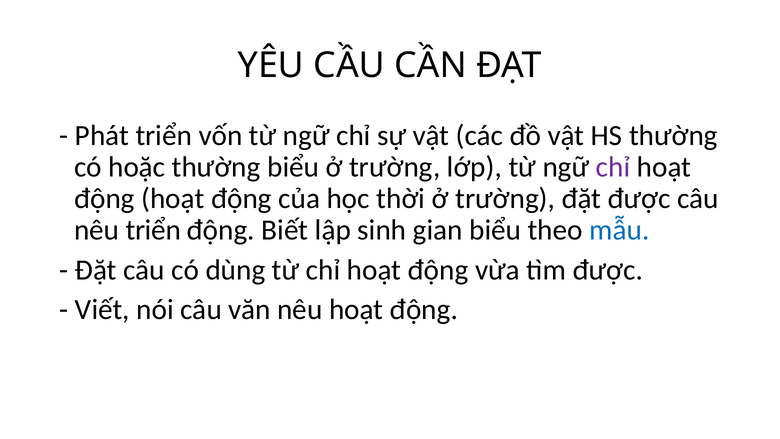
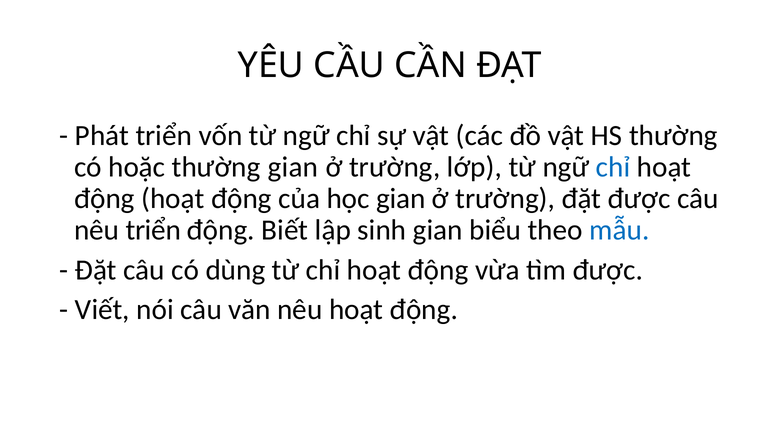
thường biểu: biểu -> gian (293, 167)
chỉ colour: purple -> blue (613, 167)
học thời: thời -> gian (401, 199)
